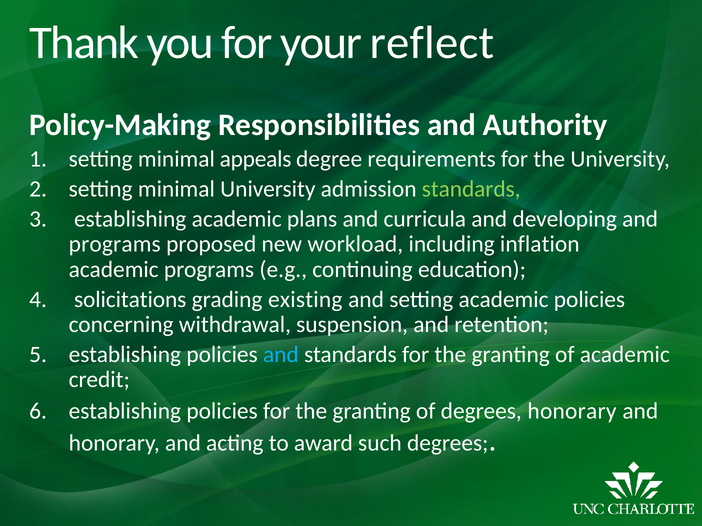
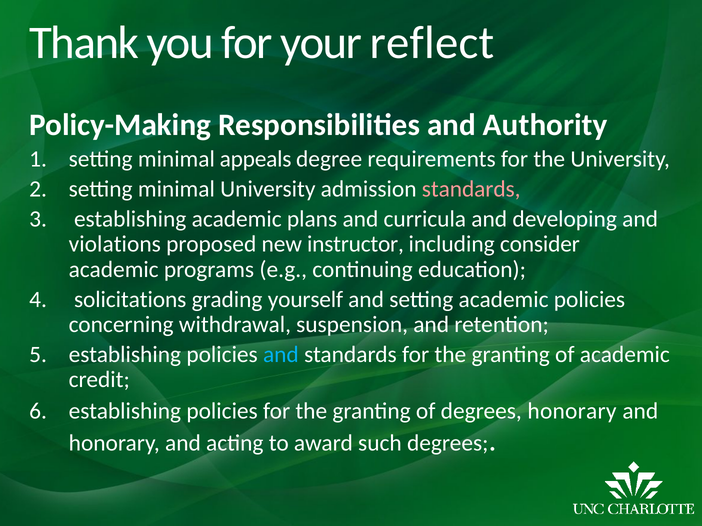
standards colour: light green -> pink (471, 189)
programs: programs -> violations (115, 244)
workload: workload -> instructor (355, 244)
inflation: inflation -> consider (540, 244)
existing: existing -> yourself (305, 300)
